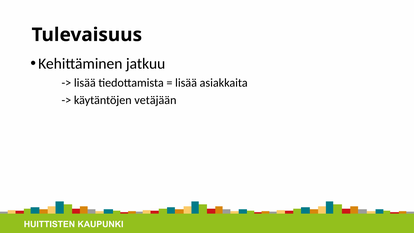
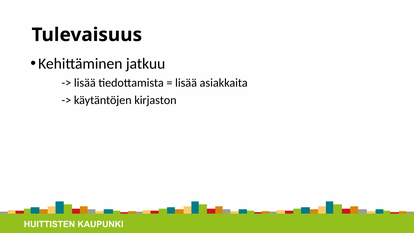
vetäjään: vetäjään -> kirjaston (155, 100)
